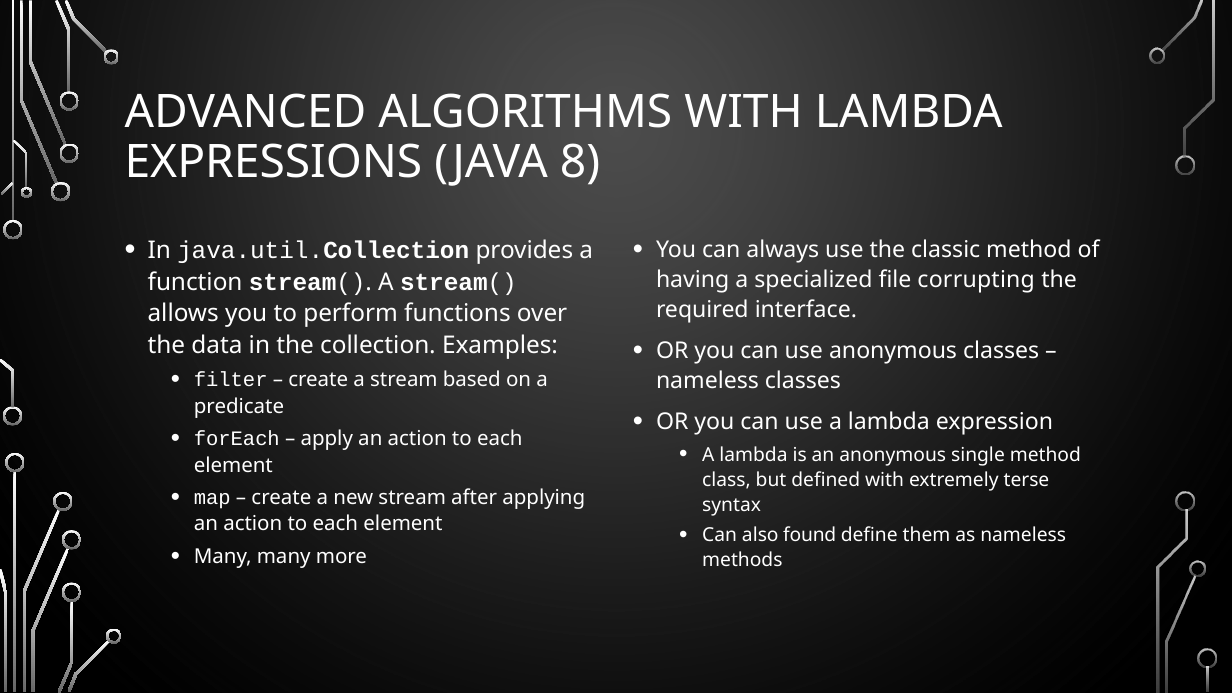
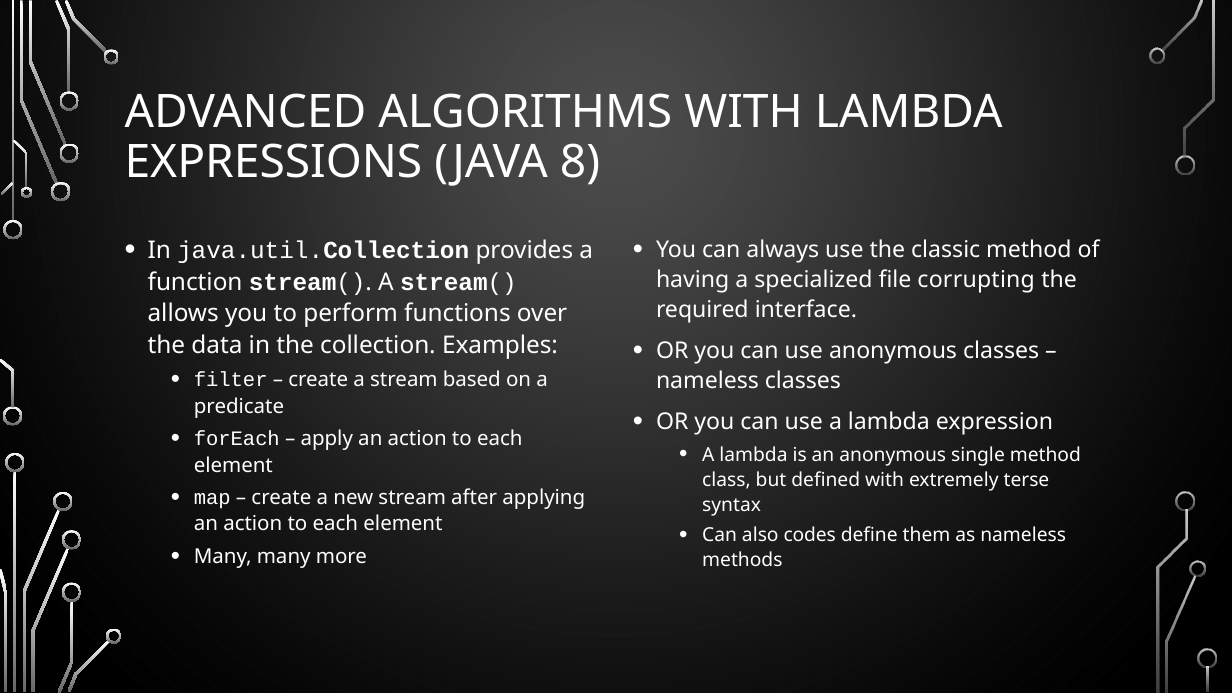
found: found -> codes (810, 535)
